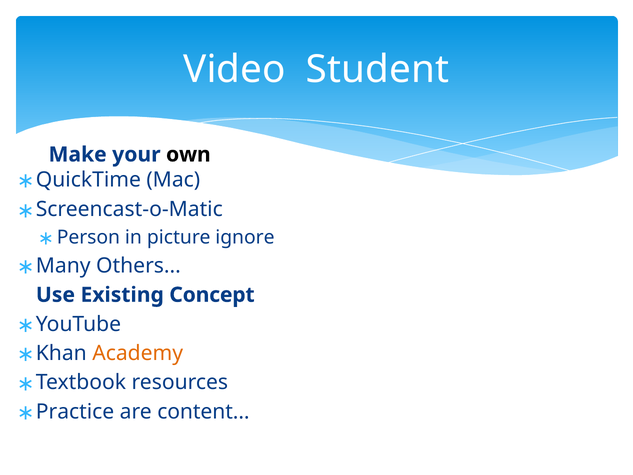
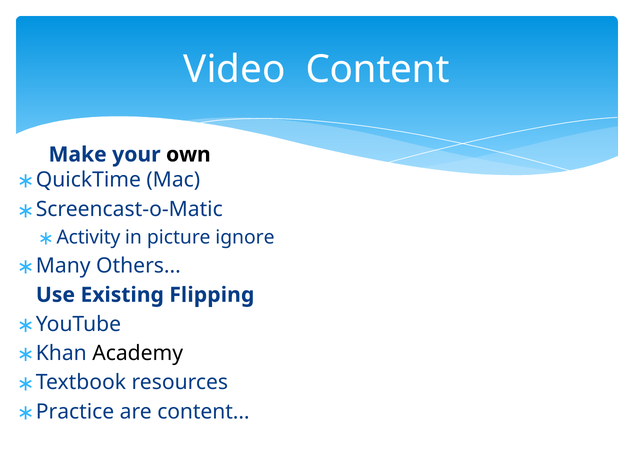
Video Student: Student -> Content (378, 69)
Person: Person -> Activity (88, 237)
Concept: Concept -> Flipping (212, 295)
Academy colour: orange -> black (138, 353)
